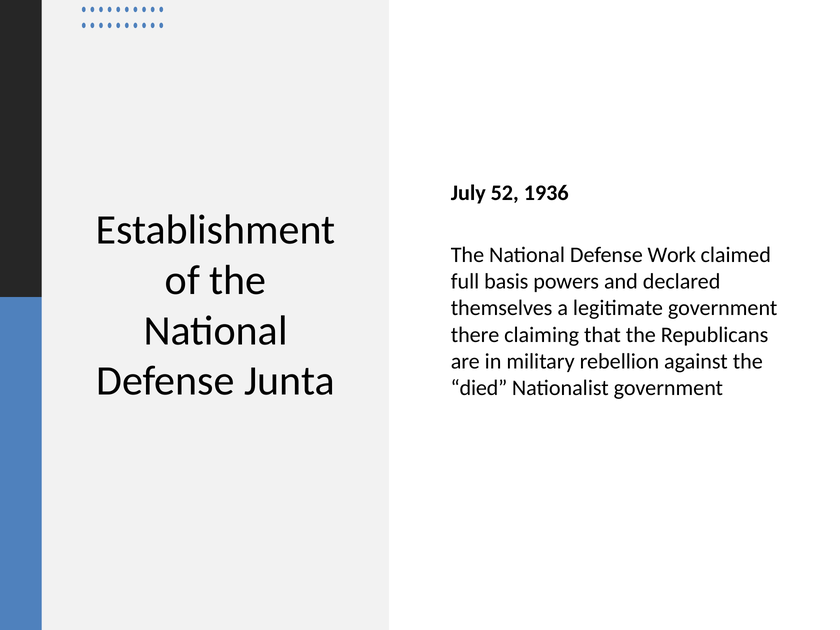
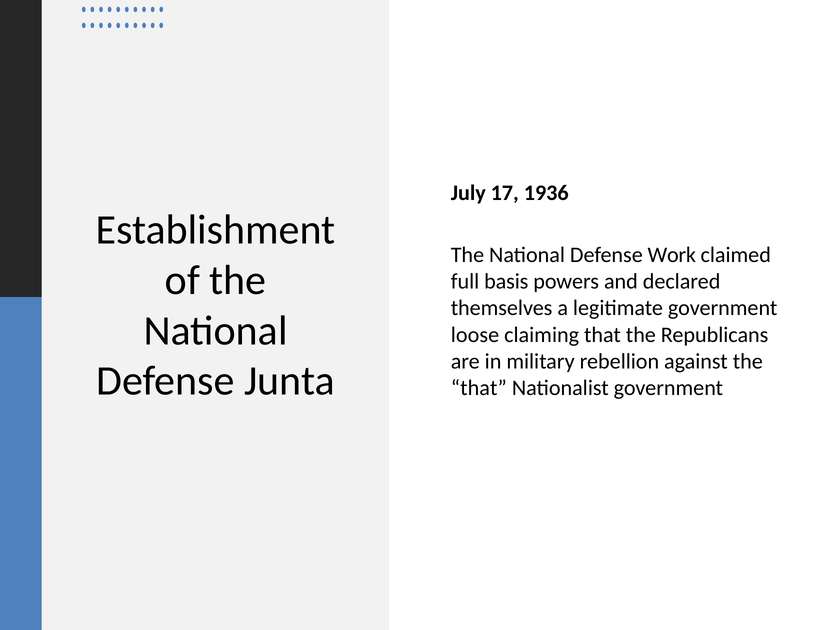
52: 52 -> 17 (505, 193)
there: there -> loose (475, 335)
died: died -> that (479, 388)
